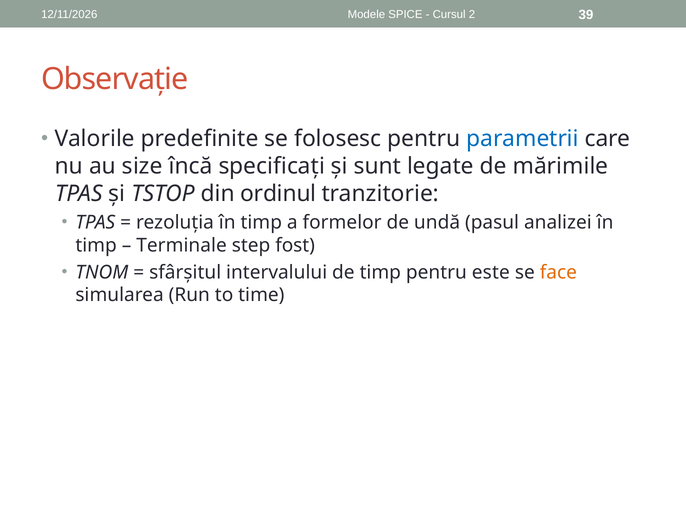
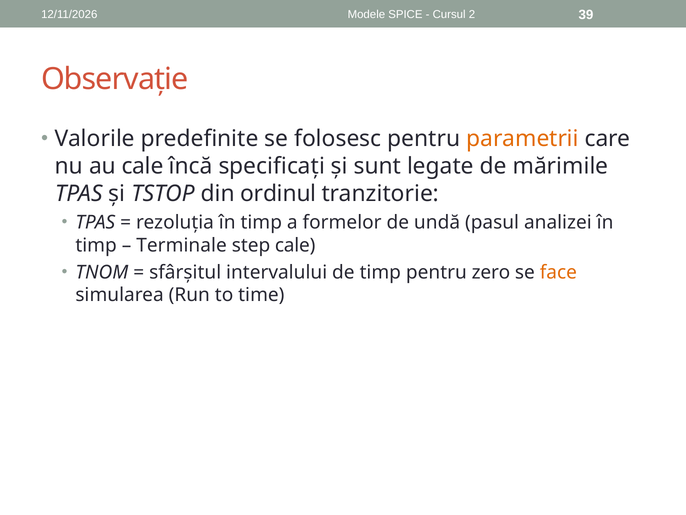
parametrii colour: blue -> orange (522, 139)
au size: size -> cale (143, 166)
step fost: fost -> cale (295, 245)
este: este -> zero (491, 272)
